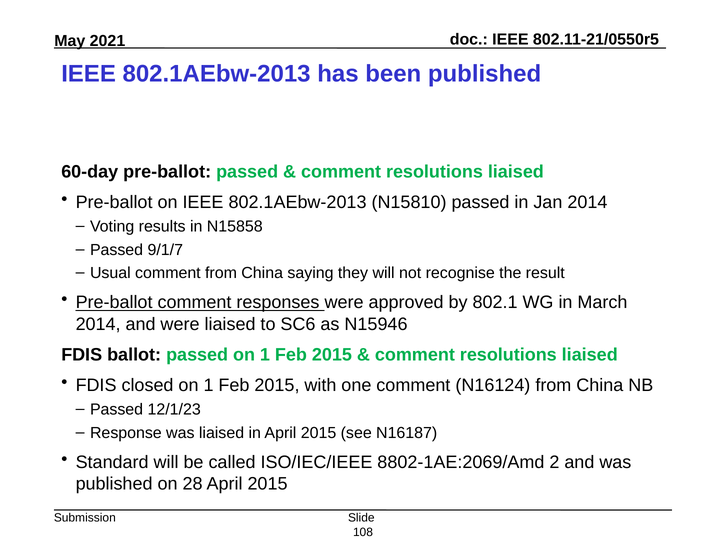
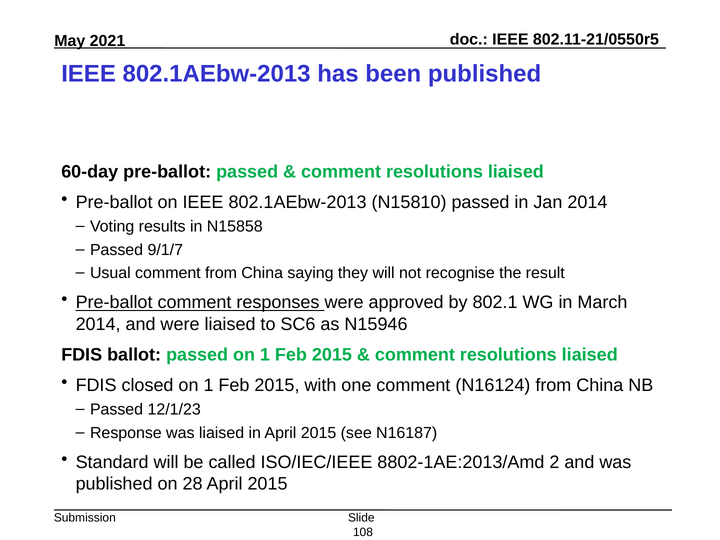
8802-1AE:2069/Amd: 8802-1AE:2069/Amd -> 8802-1AE:2013/Amd (461, 462)
